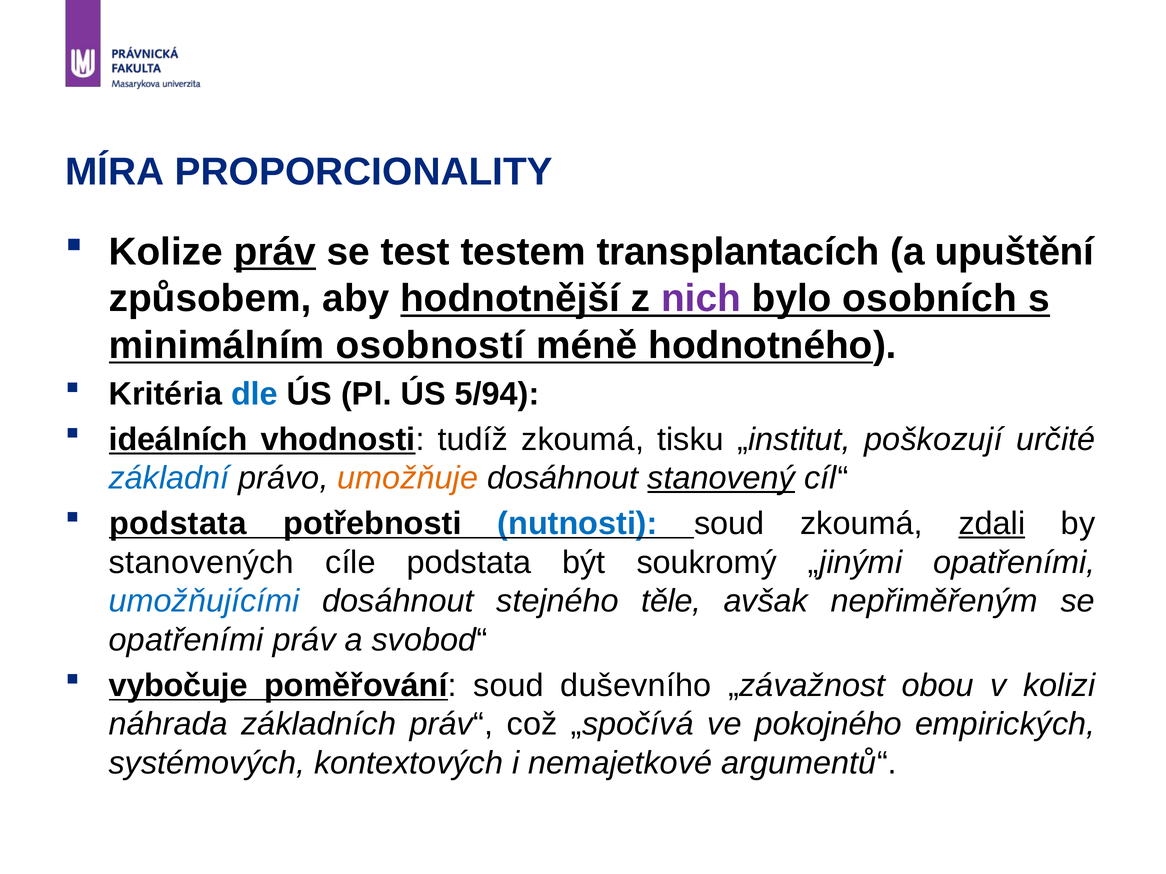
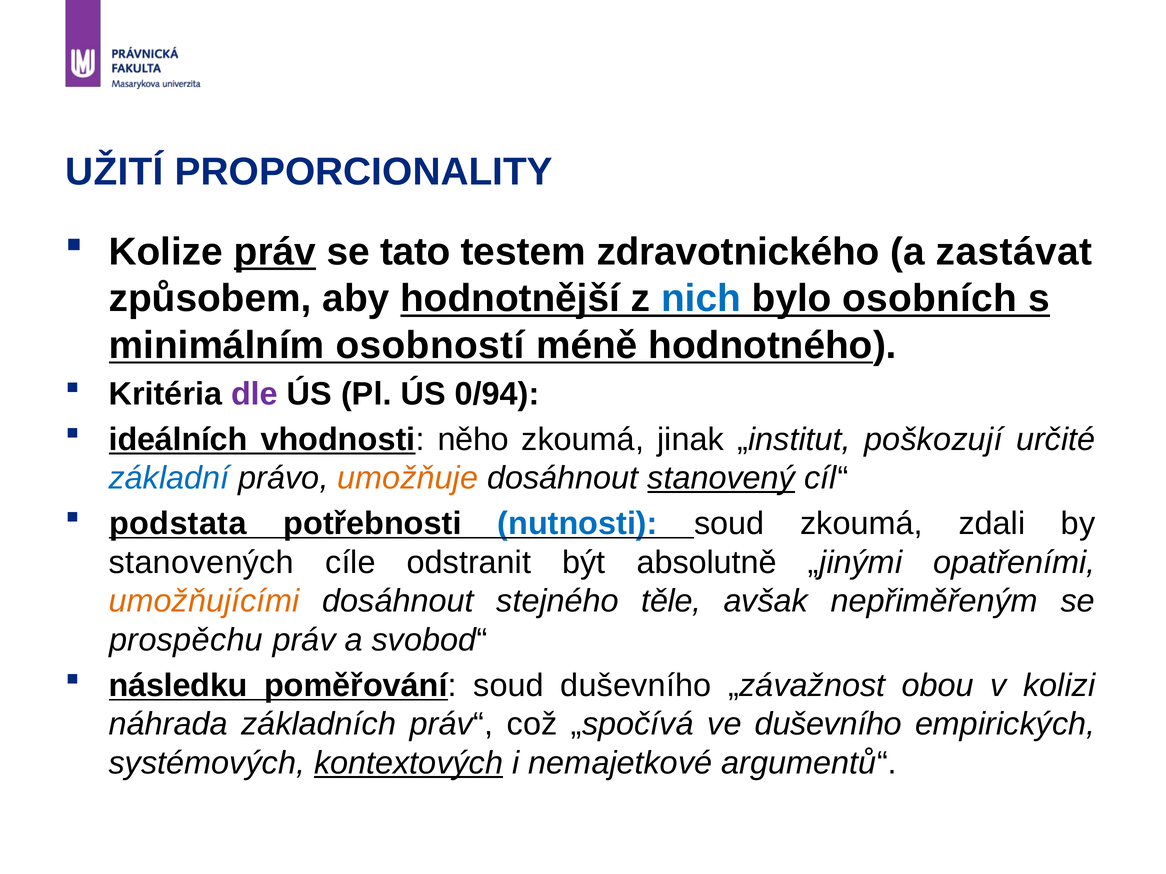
MÍRA: MÍRA -> UŽITÍ (114, 172)
test: test -> tato (415, 252)
transplantacích: transplantacích -> zdravotnického (738, 252)
upuštění: upuštění -> zastávat (1014, 252)
nich colour: purple -> blue (701, 299)
dle colour: blue -> purple (255, 394)
5/94: 5/94 -> 0/94 (497, 394)
tudíž: tudíž -> něho (473, 440)
tisku: tisku -> jinak (690, 440)
zdali underline: present -> none (992, 524)
cíle podstata: podstata -> odstranit (469, 563)
soukromý: soukromý -> absolutně (707, 563)
umožňujícími colour: blue -> orange (204, 602)
opatřeními: opatřeními -> prospěchu (186, 640)
vybočuje: vybočuje -> následku (178, 686)
ve pokojného: pokojného -> duševního (828, 725)
kontextových underline: none -> present (409, 764)
